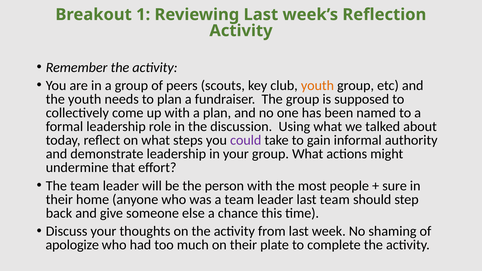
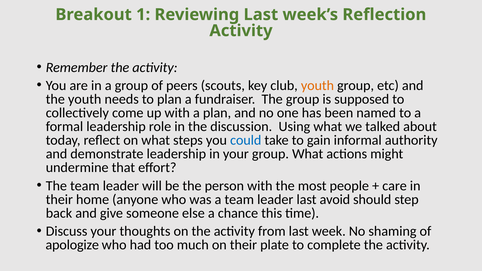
could colour: purple -> blue (246, 140)
sure: sure -> care (395, 186)
last team: team -> avoid (335, 200)
